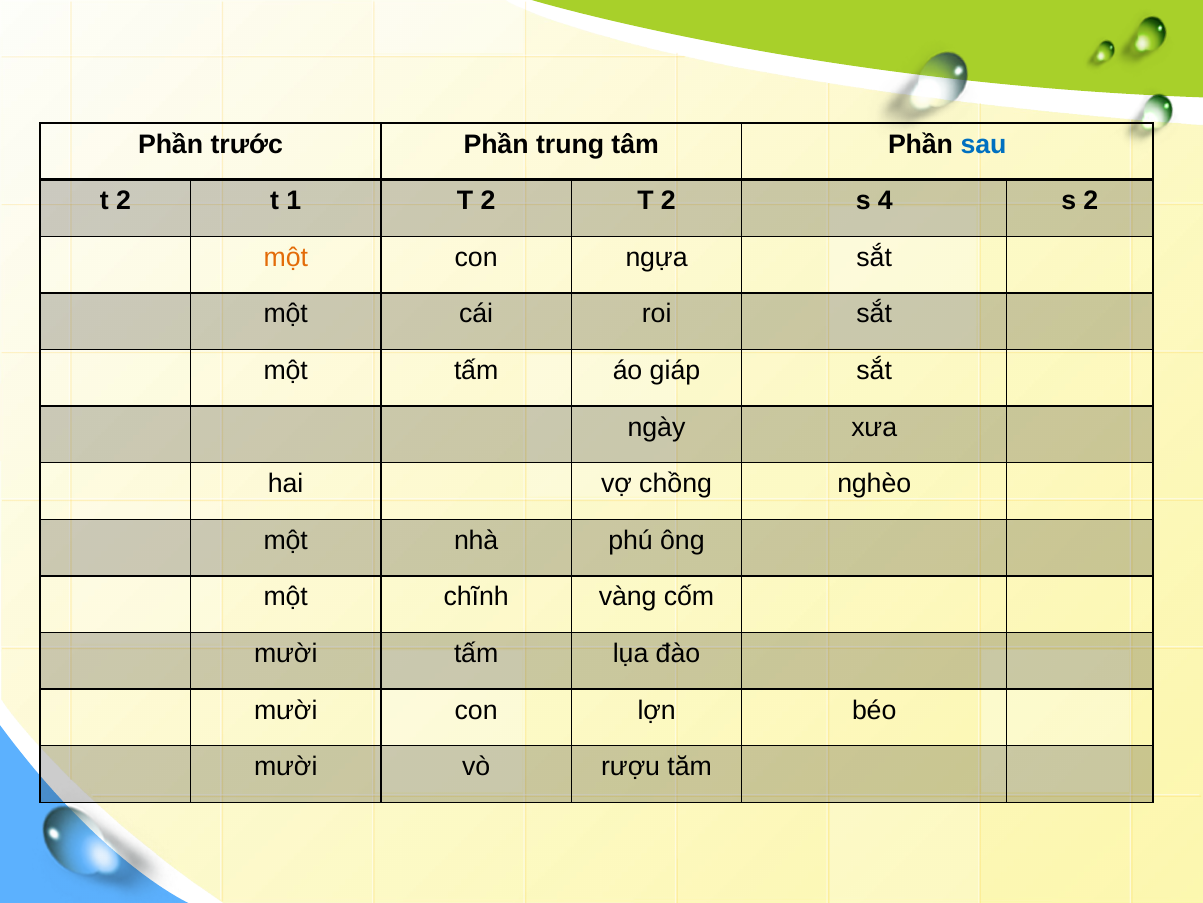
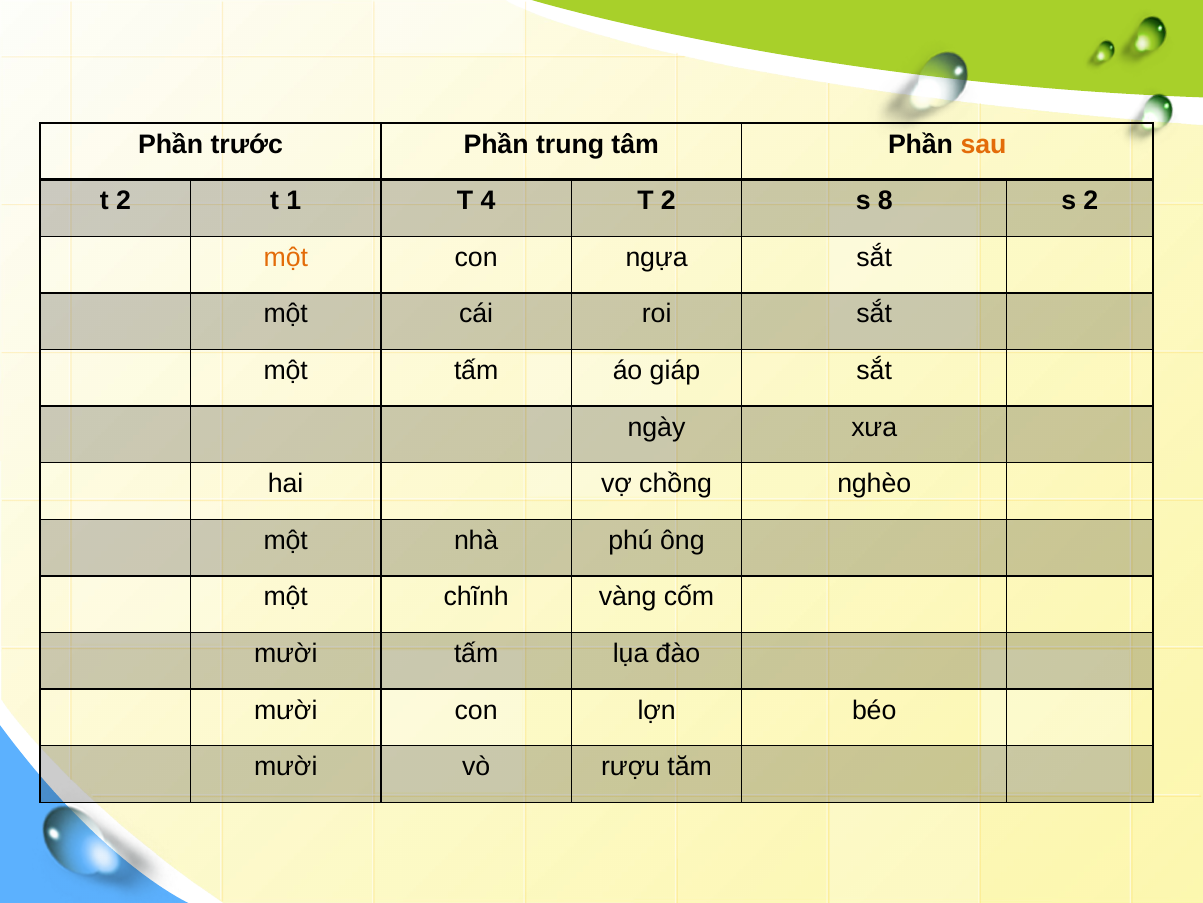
sau colour: blue -> orange (983, 144)
1 T 2: 2 -> 4 (488, 201)
4: 4 -> 8 (885, 201)
